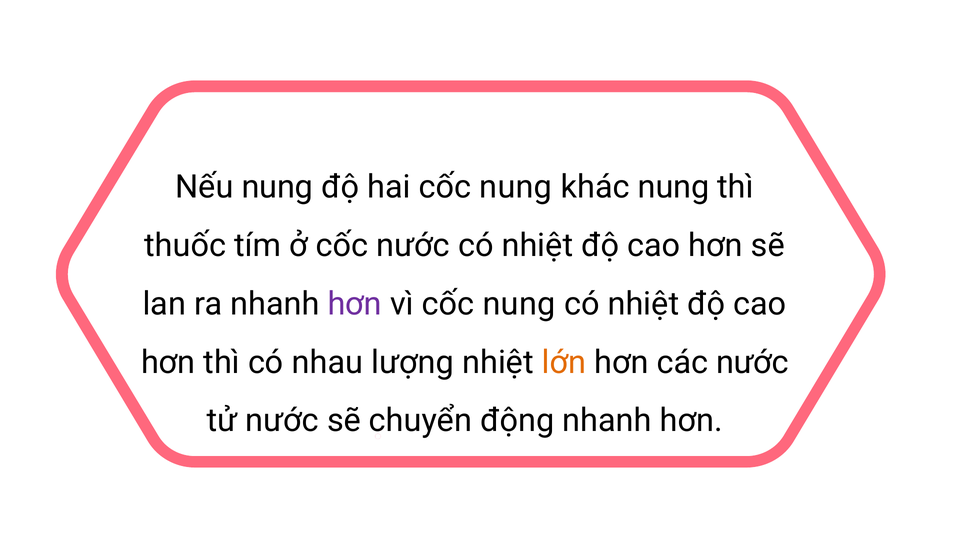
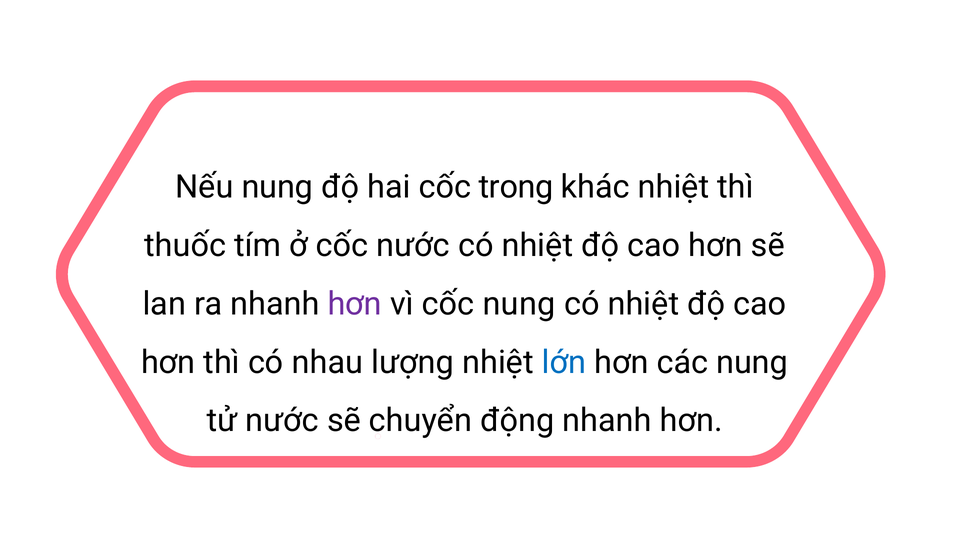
hai cốc nung: nung -> trong (516, 187)
khác nung: nung -> nhiệt (673, 187)
lớn colour: orange -> blue (564, 362)
các nước: nước -> nung (752, 362)
